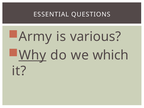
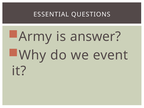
various: various -> answer (95, 37)
Why underline: present -> none (32, 55)
which: which -> event (110, 55)
